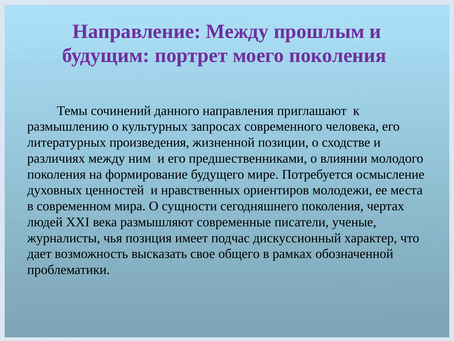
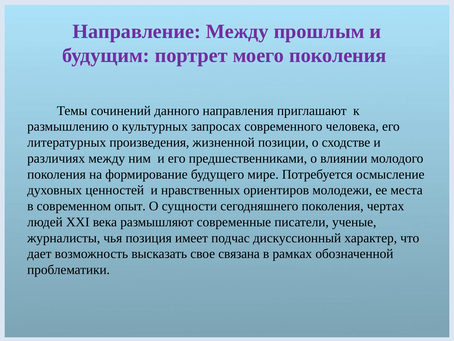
мира: мира -> опыт (130, 206)
общего: общего -> связана (239, 254)
